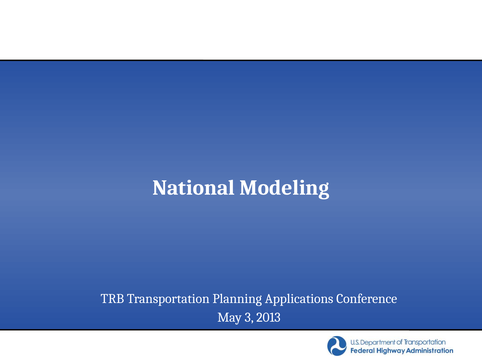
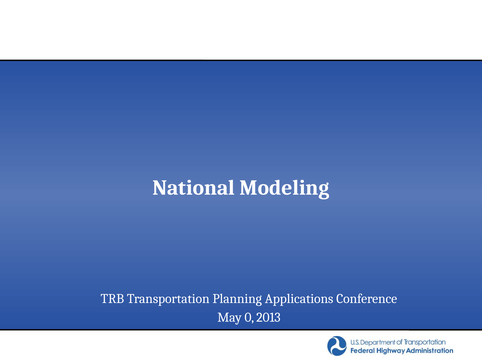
3: 3 -> 0 (249, 317)
